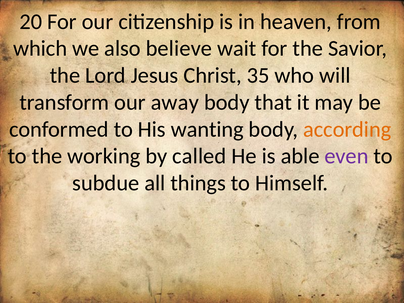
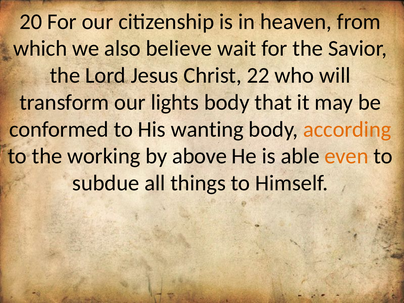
35: 35 -> 22 (258, 75)
away: away -> lights (175, 102)
called: called -> above (200, 156)
even colour: purple -> orange (347, 156)
